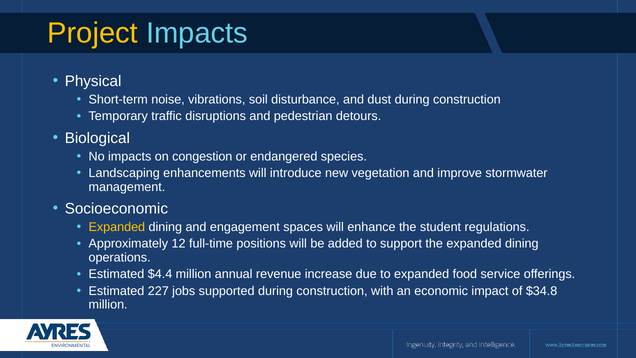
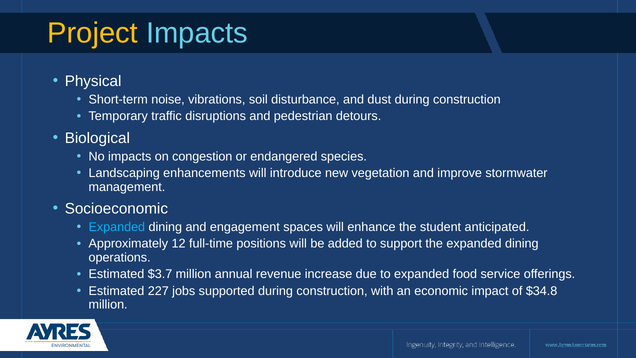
Expanded colour: yellow -> light blue (117, 227)
regulations: regulations -> anticipated (497, 227)
$4.4: $4.4 -> $3.7 (160, 274)
